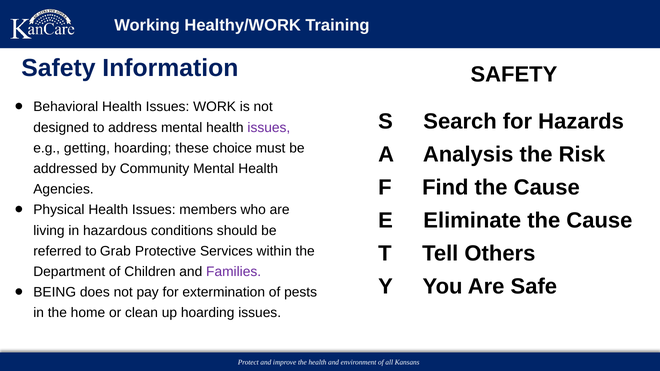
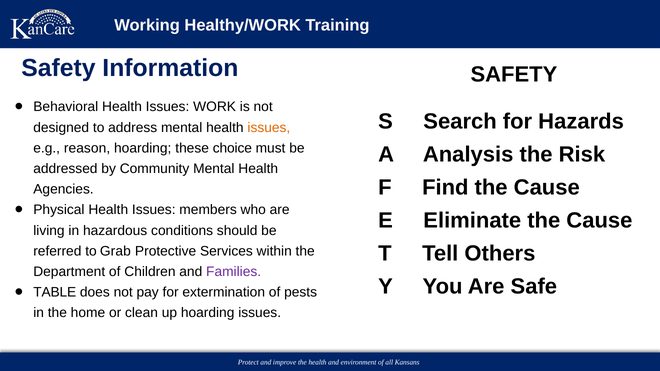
issues colour: purple -> orange (269, 128)
getting: getting -> reason (87, 148)
BEING: BEING -> TABLE (55, 293)
